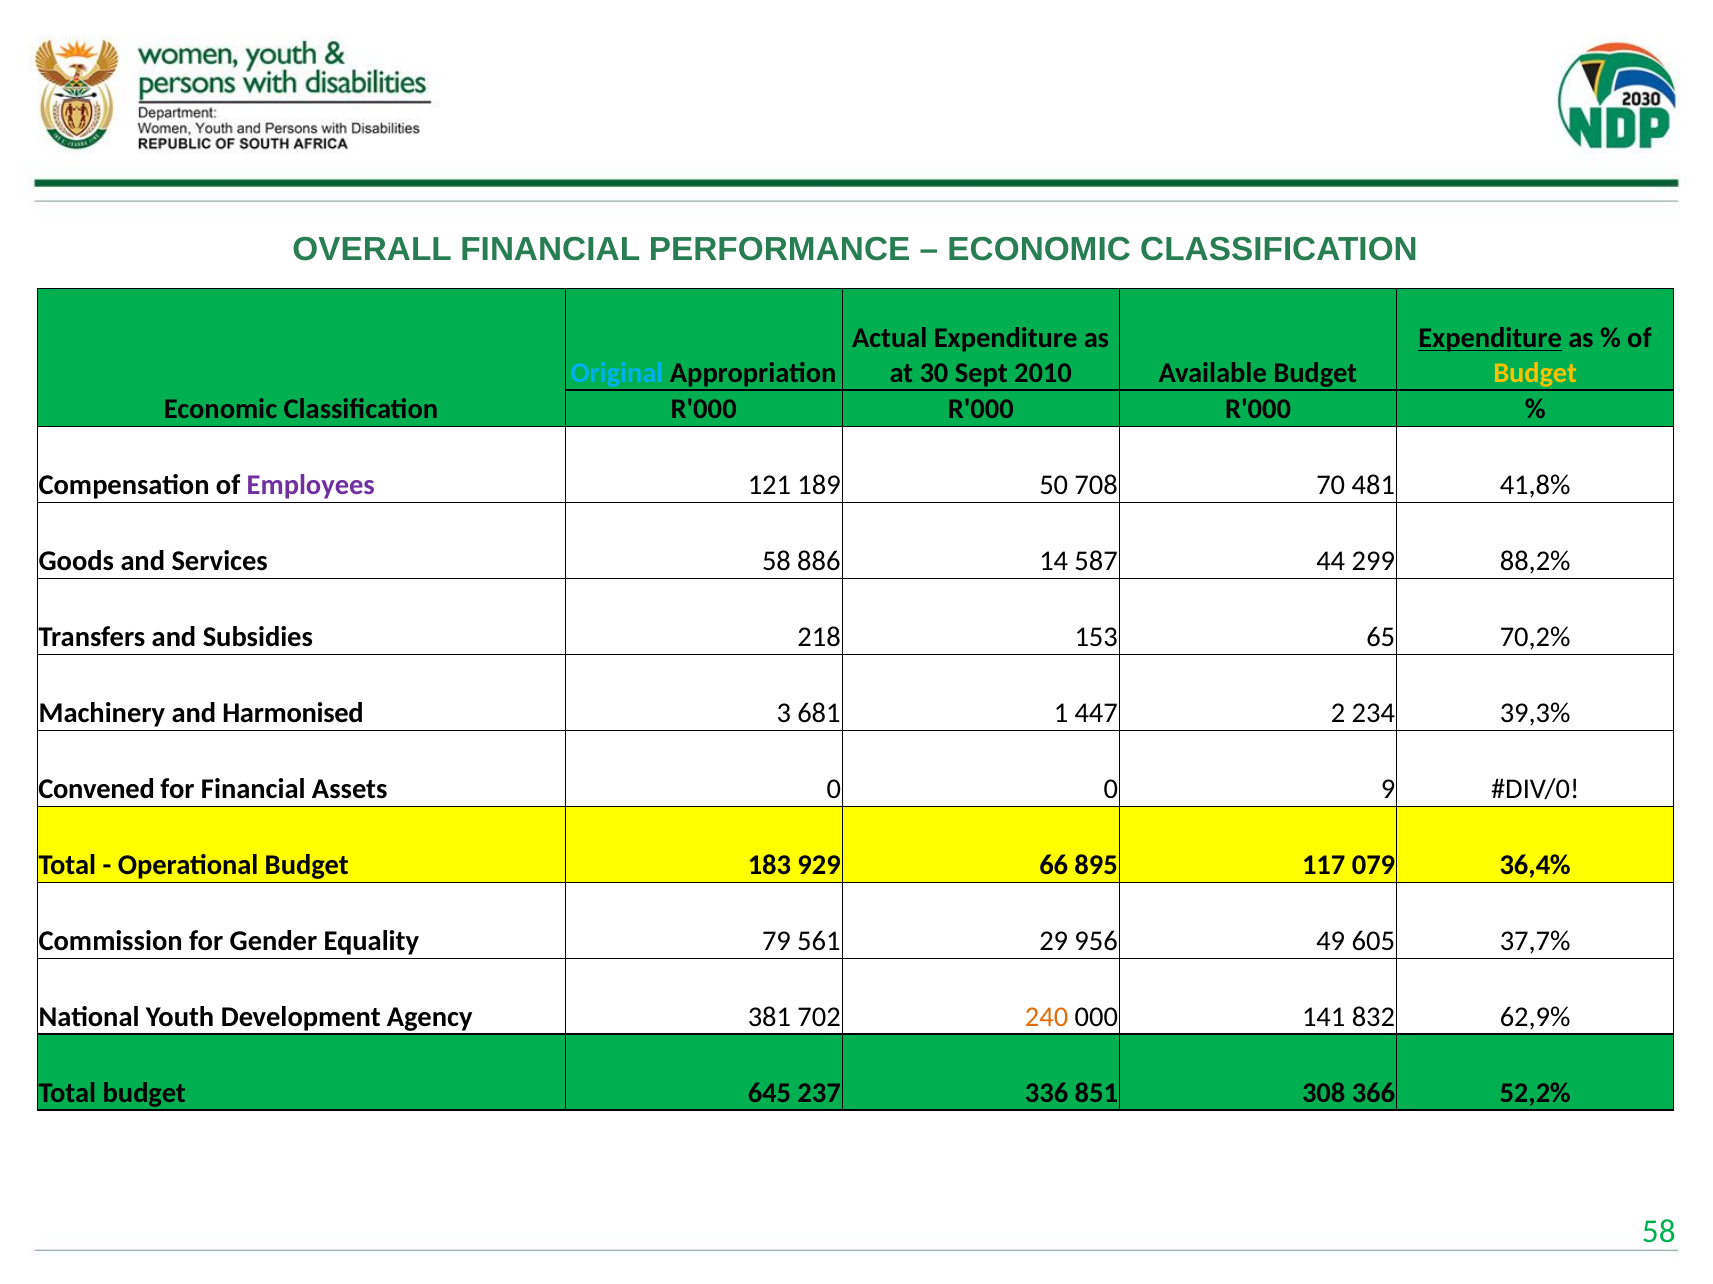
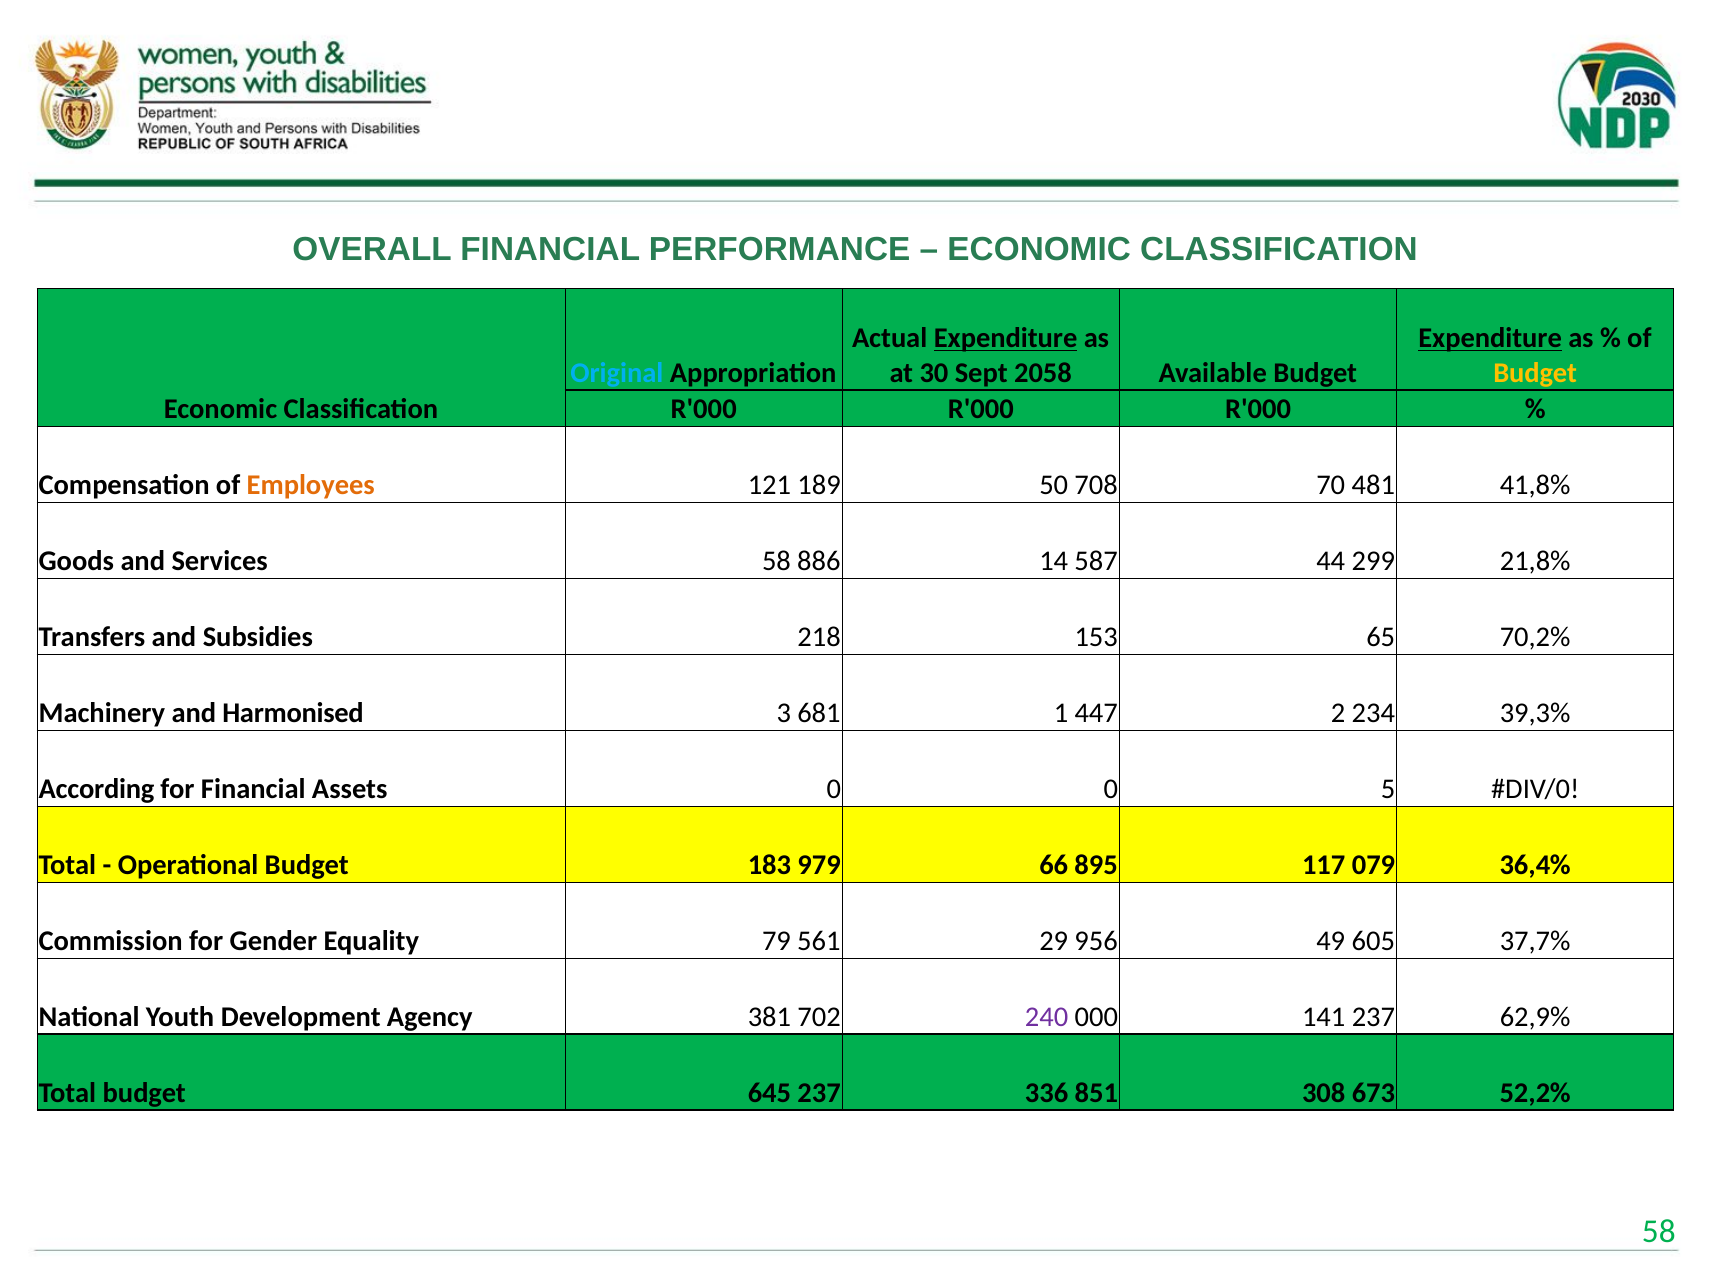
Expenditure underline: none -> present (1006, 338)
2010: 2010 -> 2058 (1043, 373)
Employees colour: purple -> orange (311, 485)
88,2%: 88,2% -> 21,8% (1535, 561)
Convened: Convened -> According (97, 789)
9: 9 -> 5 (1388, 789)
929: 929 -> 979 (819, 865)
240 colour: orange -> purple (1047, 1018)
141 832: 832 -> 237 (1373, 1018)
366: 366 -> 673 (1373, 1094)
